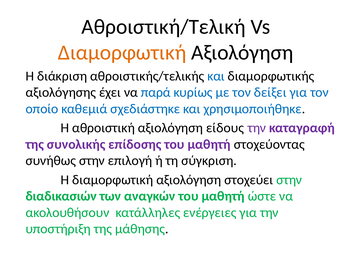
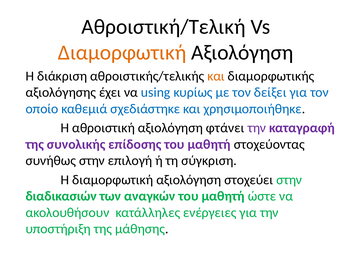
και colour: blue -> orange (216, 76)
παρά: παρά -> using (156, 93)
είδους: είδους -> φτάνει (225, 128)
